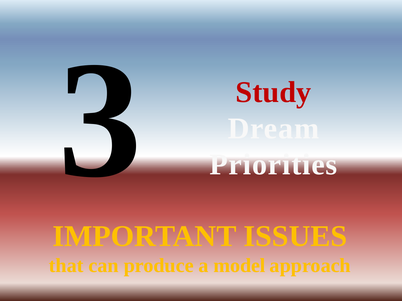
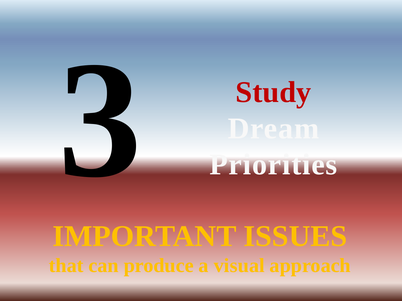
model: model -> visual (239, 266)
